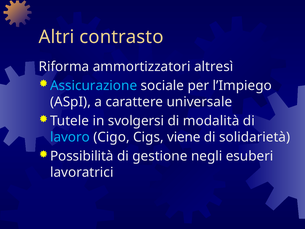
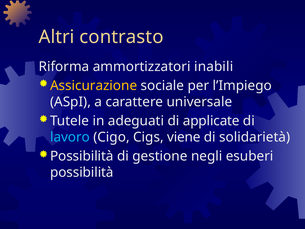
altresì: altresì -> inabili (214, 67)
Assicurazione colour: light blue -> yellow (94, 86)
svolgersi: svolgersi -> adeguati (136, 121)
modalità: modalità -> applicate (211, 121)
lavoratrici: lavoratrici -> possibilità (82, 172)
